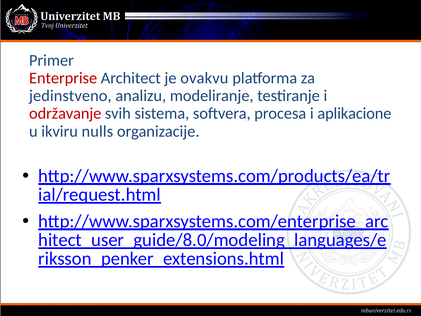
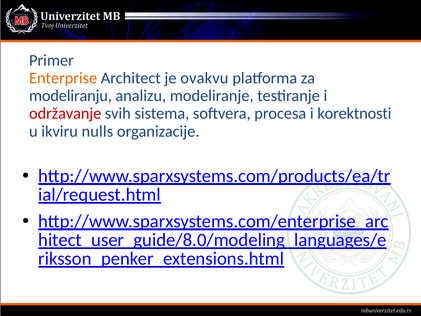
Enterprise colour: red -> orange (63, 78)
jedinstveno: jedinstveno -> modeliranju (70, 96)
aplikacione: aplikacione -> korektnosti (354, 113)
